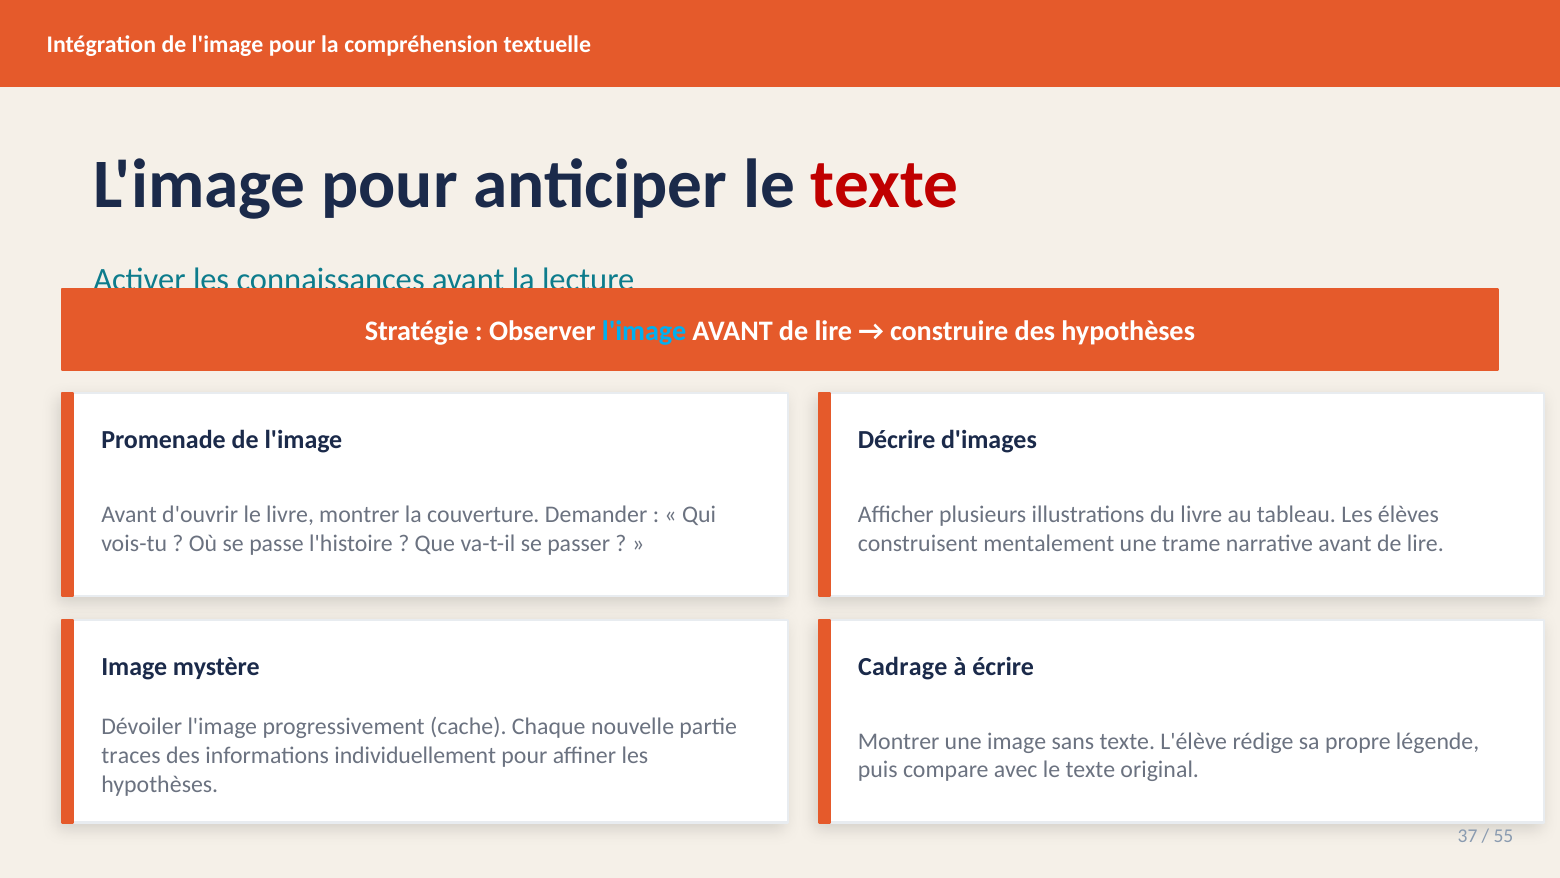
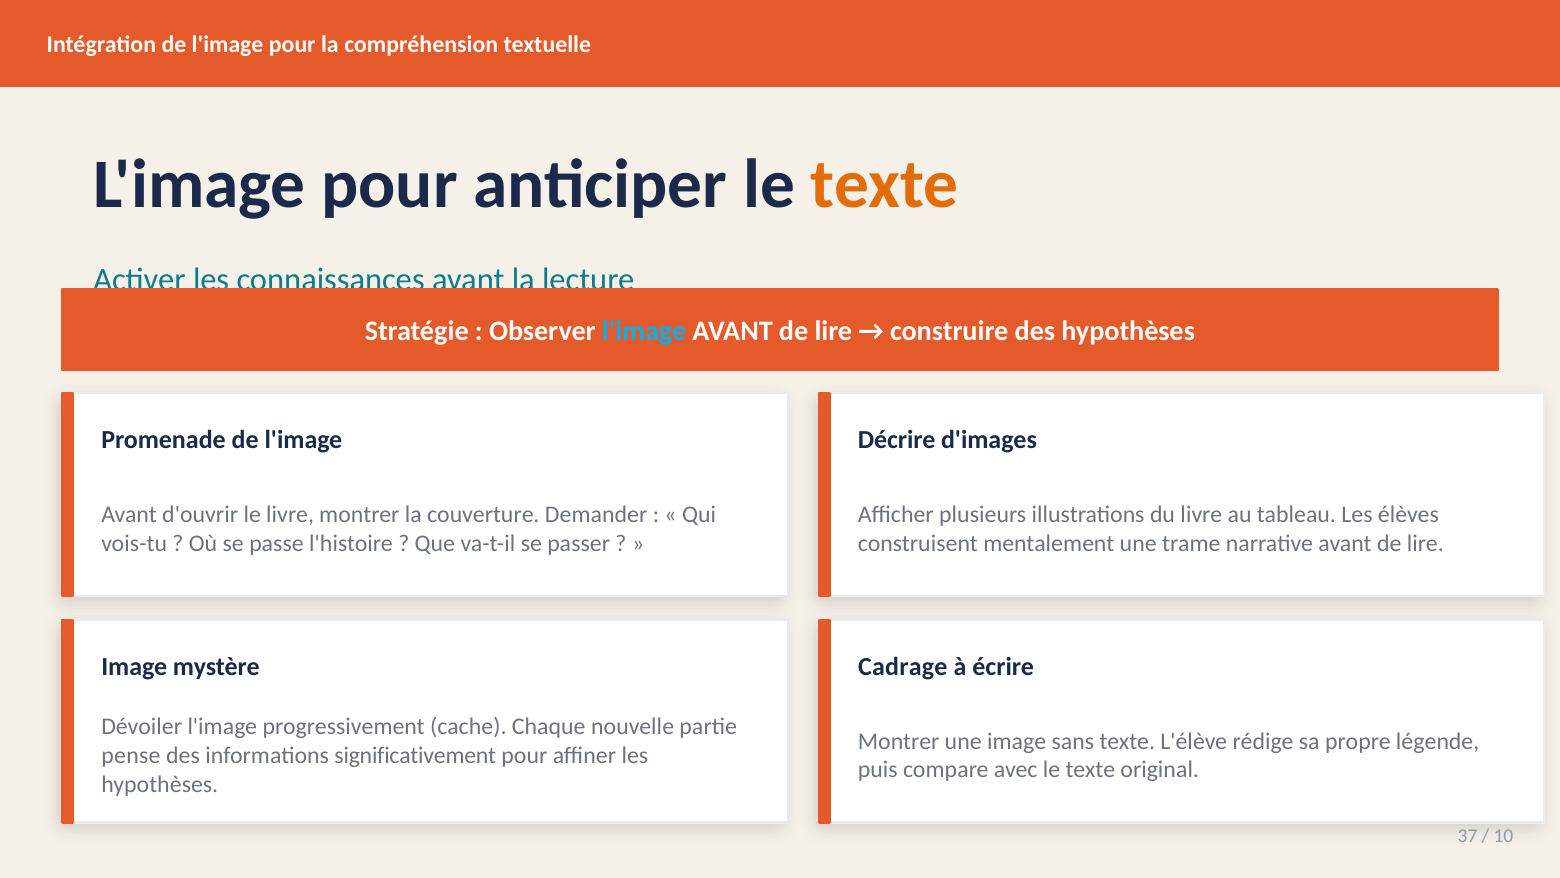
texte colour: red -> orange (885, 184)
traces: traces -> pense (131, 755)
individuellement: individuellement -> significativement (415, 755)
55: 55 -> 10 (1503, 836)
